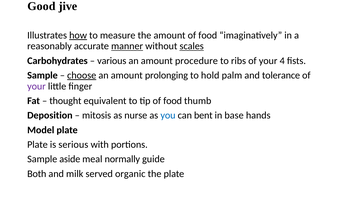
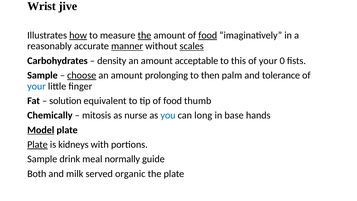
Good: Good -> Wrist (41, 6)
the underline: none -> present (144, 35)
food underline: none -> present (208, 35)
various: various -> density (112, 61)
procedure: procedure -> acceptable (197, 61)
ribs: ribs -> this (239, 61)
4: 4 -> 0 (282, 61)
hold: hold -> then (210, 75)
your colour: purple -> blue (36, 86)
thought: thought -> solution (65, 101)
Deposition: Deposition -> Chemically (50, 115)
bent: bent -> long (203, 115)
Model underline: none -> present (41, 130)
Plate underline: none -> present (37, 144)
serious: serious -> kidneys (73, 144)
aside: aside -> drink (70, 159)
